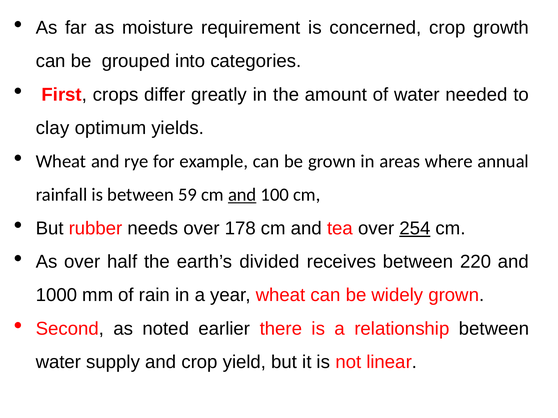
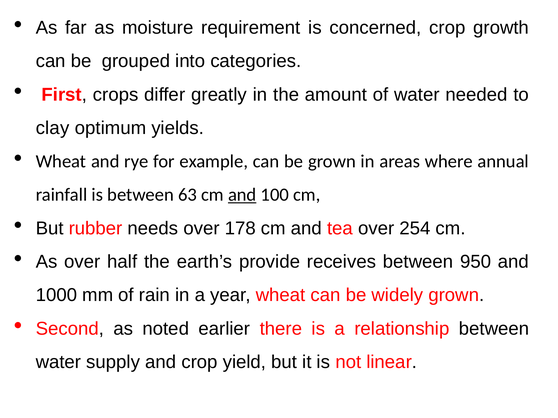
59: 59 -> 63 (187, 195)
254 underline: present -> none (415, 229)
divided: divided -> provide (270, 262)
220: 220 -> 950 (476, 262)
